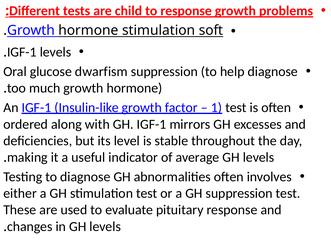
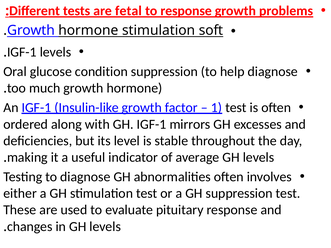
child: child -> fetal (128, 11)
dwarfism: dwarfism -> condition (101, 72)
